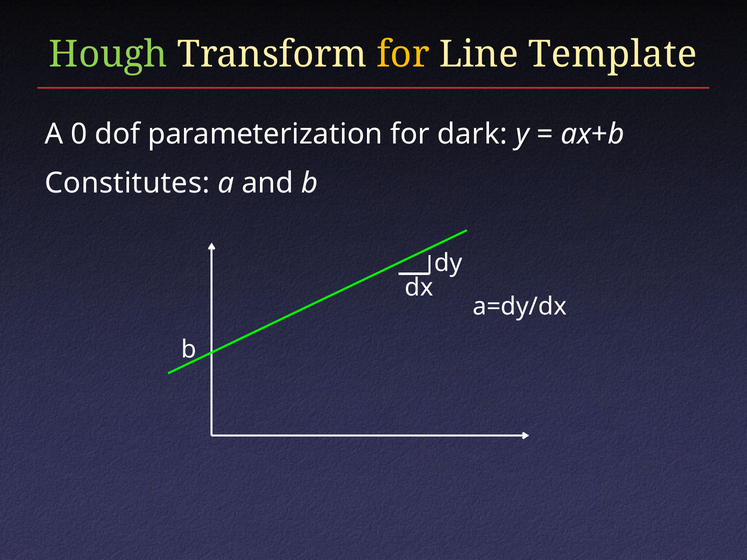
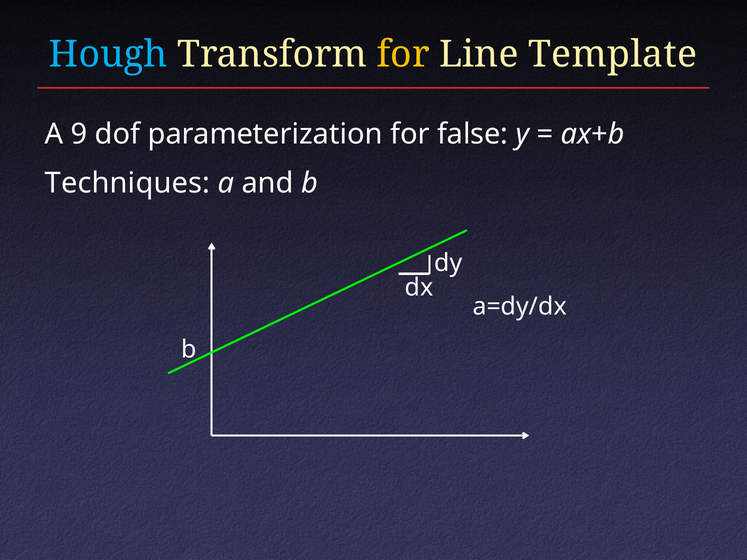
Hough colour: light green -> light blue (108, 55)
0: 0 -> 9 (79, 134)
dark: dark -> false (473, 134)
Constitutes: Constitutes -> Techniques (127, 183)
